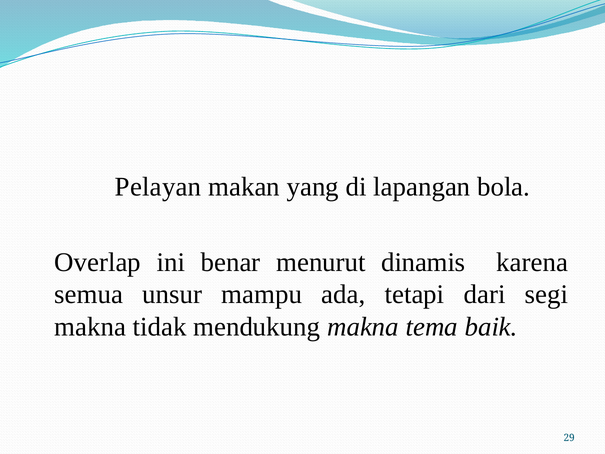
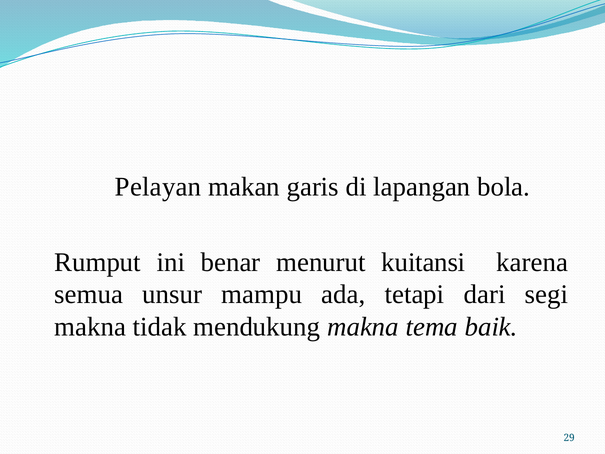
yang: yang -> garis (313, 187)
Overlap: Overlap -> Rumput (98, 262)
dinamis: dinamis -> kuitansi (423, 262)
